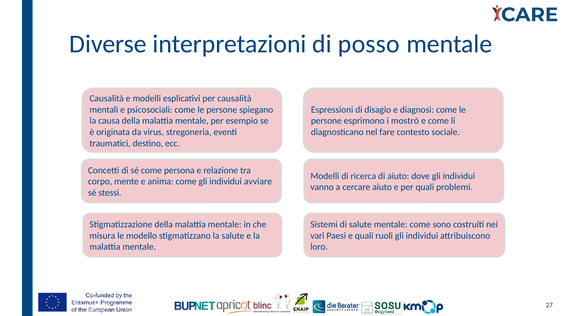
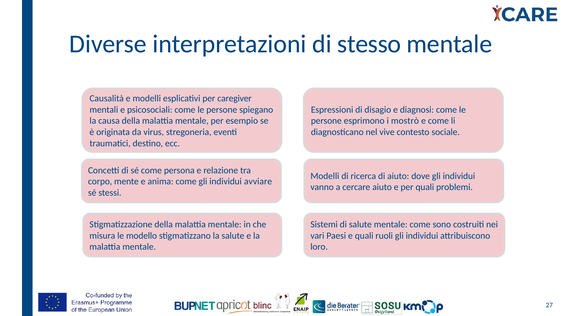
posso: posso -> stesso (369, 44)
per causalità: causalità -> caregiver (235, 98)
fare: fare -> vive (387, 132)
